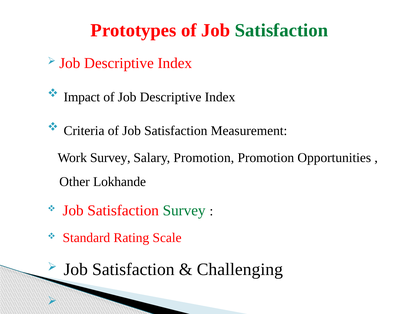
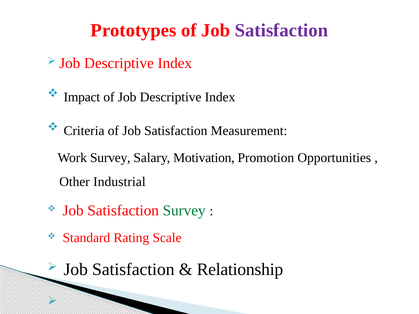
Satisfaction colour: green -> purple (282, 30)
Salary Promotion: Promotion -> Motivation (204, 158)
Lokhande: Lokhande -> Industrial (119, 182)
Challenging: Challenging -> Relationship (240, 270)
